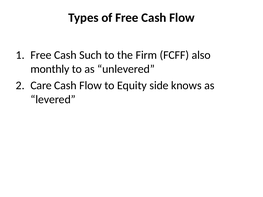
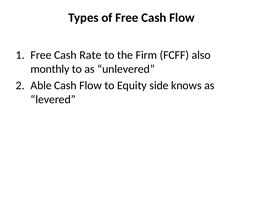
Such: Such -> Rate (91, 55)
Care: Care -> Able (41, 86)
